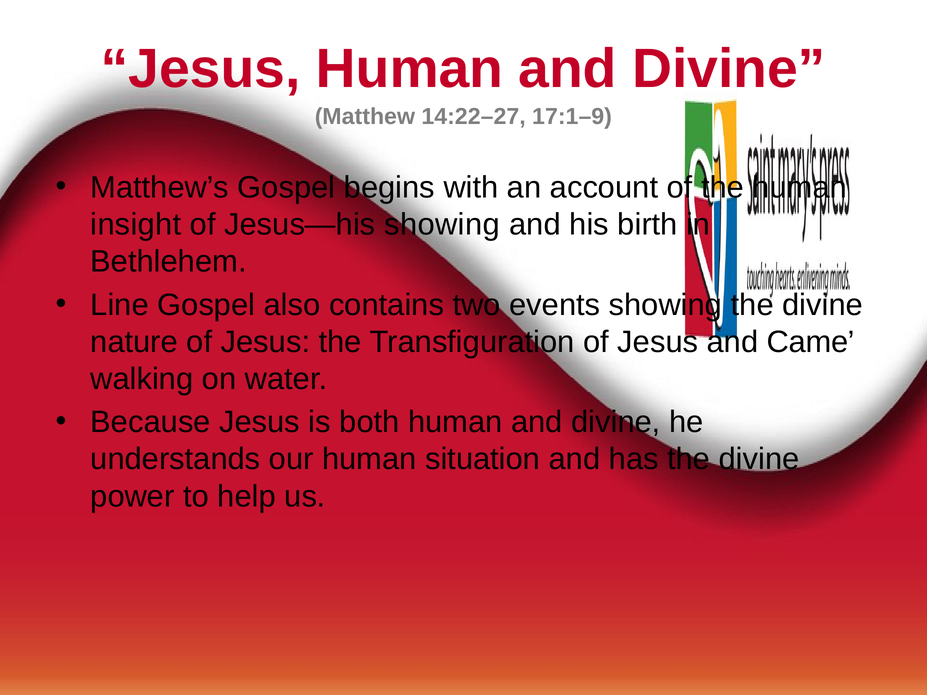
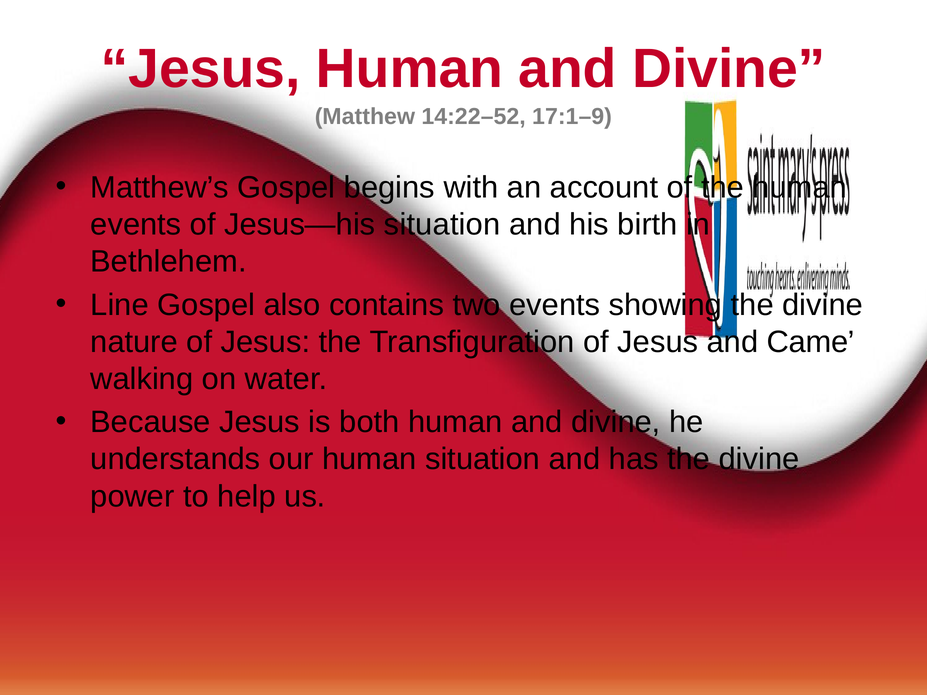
14:22–27: 14:22–27 -> 14:22–52 (474, 117)
insight: insight -> events (136, 225)
Jesus—his showing: showing -> situation (442, 225)
